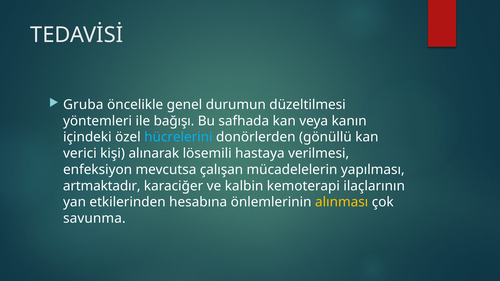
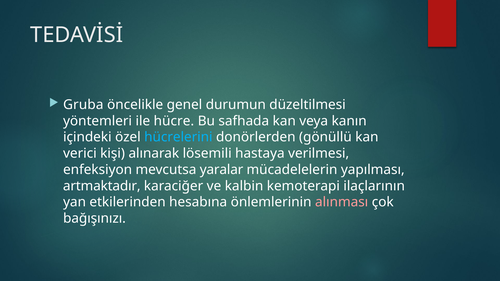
bağışı: bağışı -> hücre (174, 121)
çalışan: çalışan -> yaralar (222, 170)
alınması colour: yellow -> pink (342, 202)
savunma: savunma -> bağışınızı (94, 219)
